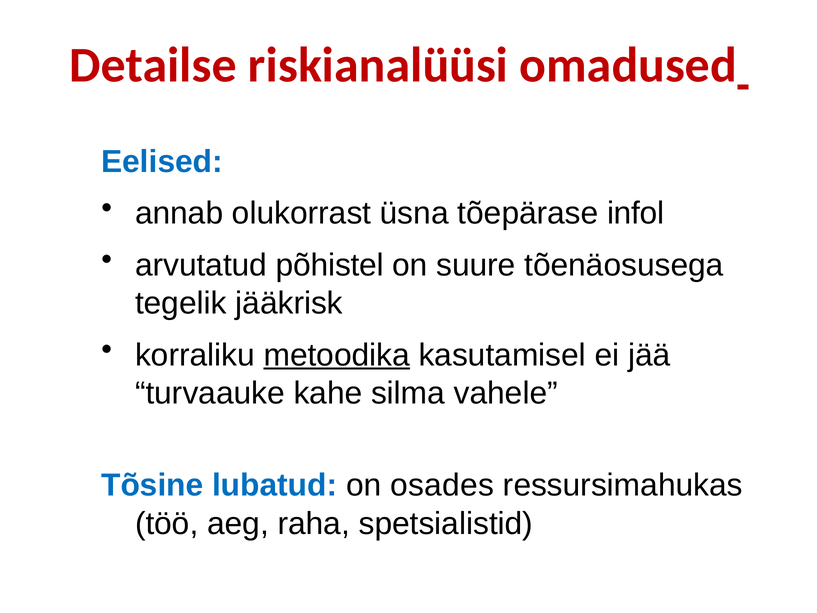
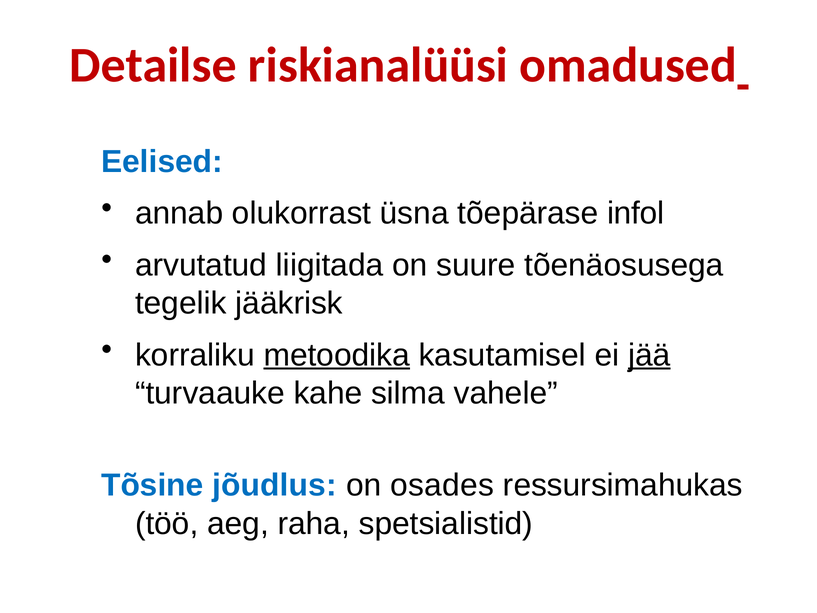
põhistel: põhistel -> liigitada (330, 265)
jää underline: none -> present (649, 355)
lubatud: lubatud -> jõudlus (275, 485)
